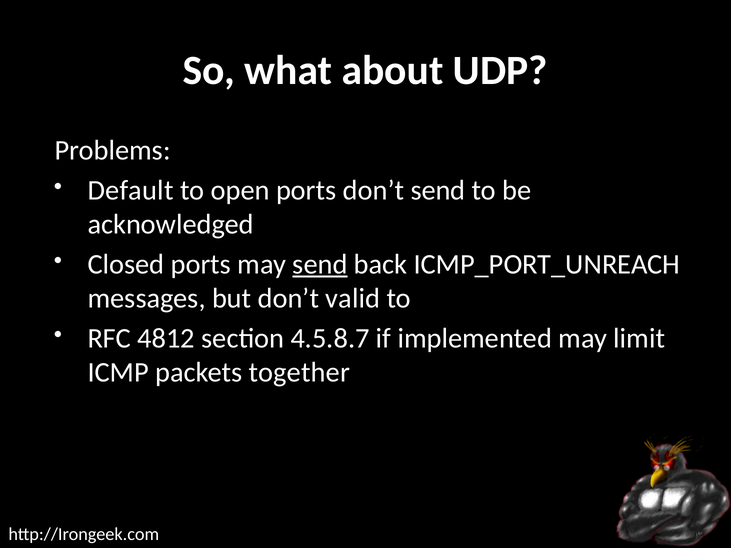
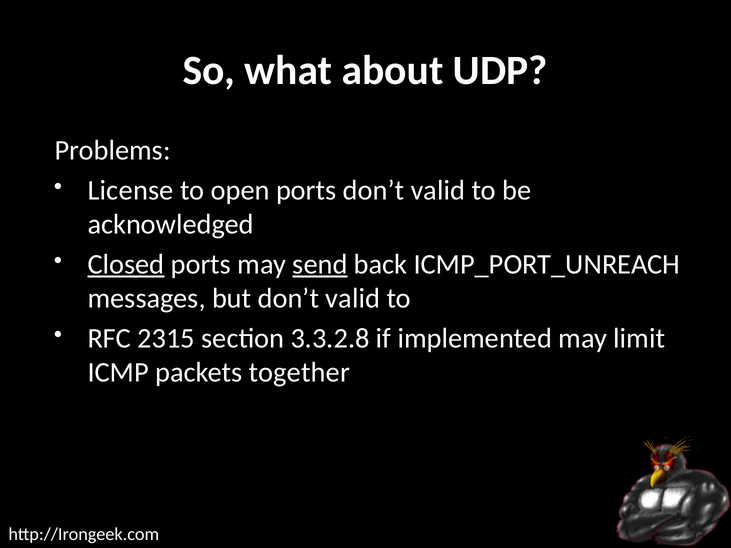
Default: Default -> License (131, 190)
ports don’t send: send -> valid (438, 190)
Closed underline: none -> present (126, 264)
4812: 4812 -> 2315 (166, 338)
4.5.8.7: 4.5.8.7 -> 3.3.2.8 (330, 338)
